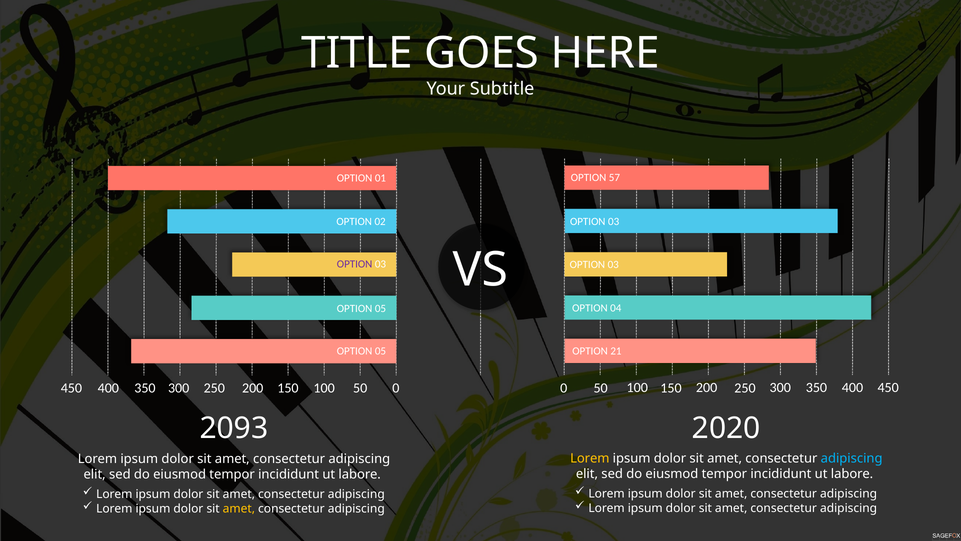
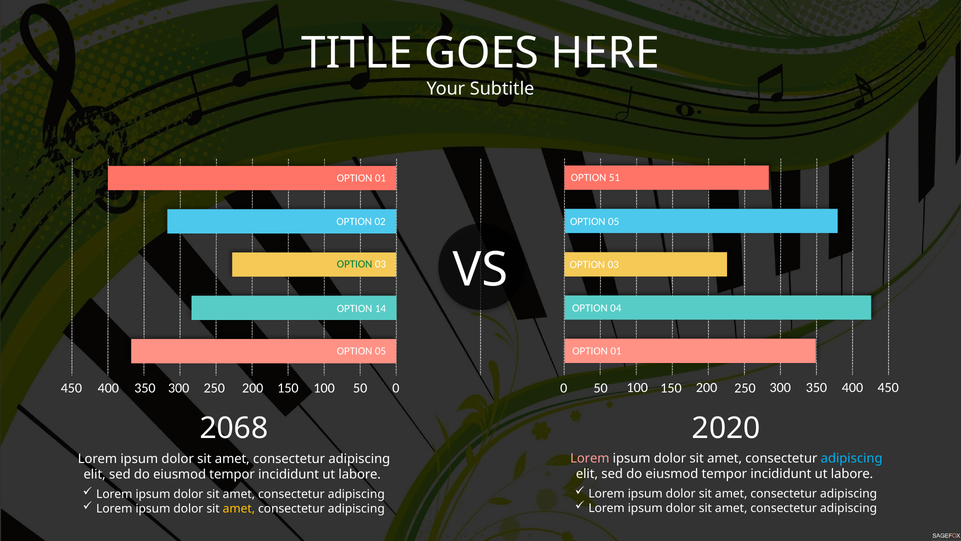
57: 57 -> 51 (614, 178)
03: 03 -> 05 (614, 221)
OPTION colour: purple -> green (355, 264)
05: 05 -> 14 (380, 308)
21: 21 -> 01 (616, 351)
2093: 2093 -> 2068 (234, 428)
Lorem colour: yellow -> pink (590, 458)
